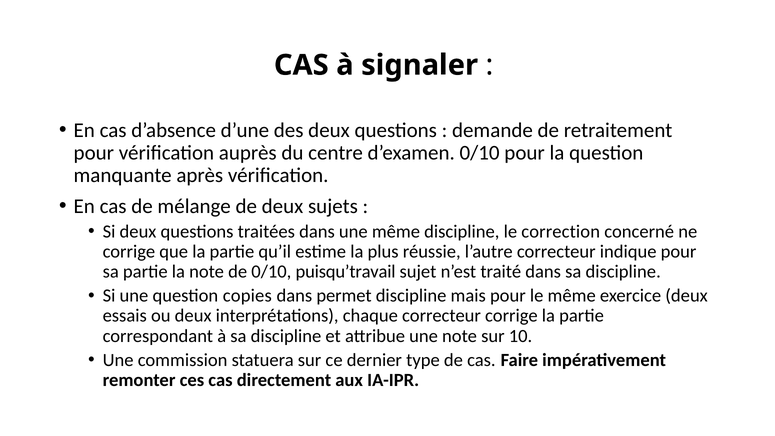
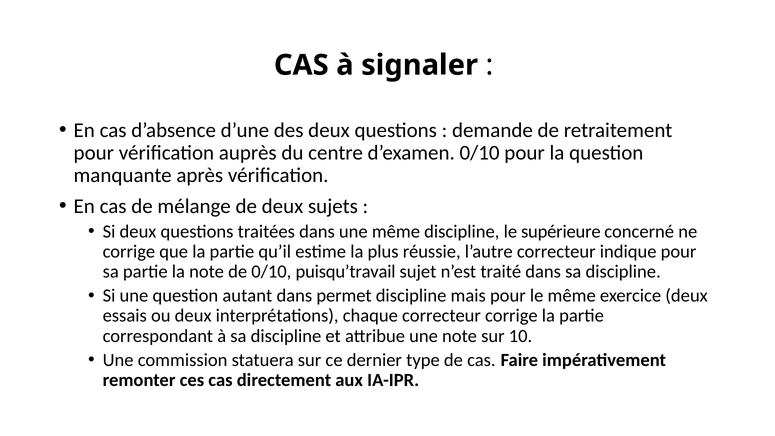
correction: correction -> supérieure (561, 232)
copies: copies -> autant (247, 296)
